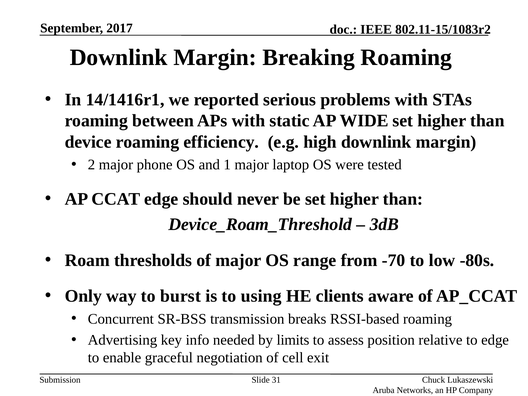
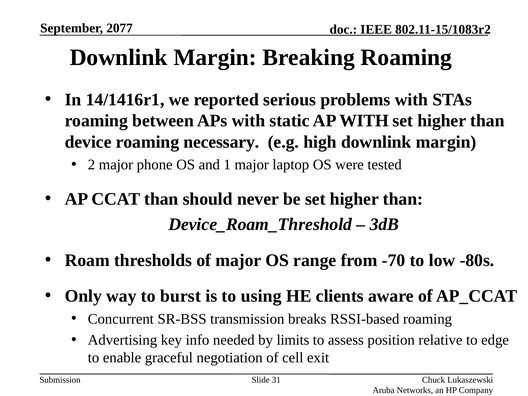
2017: 2017 -> 2077 (120, 28)
AP WIDE: WIDE -> WITH (364, 121)
efficiency: efficiency -> necessary (221, 142)
CCAT edge: edge -> than (161, 199)
